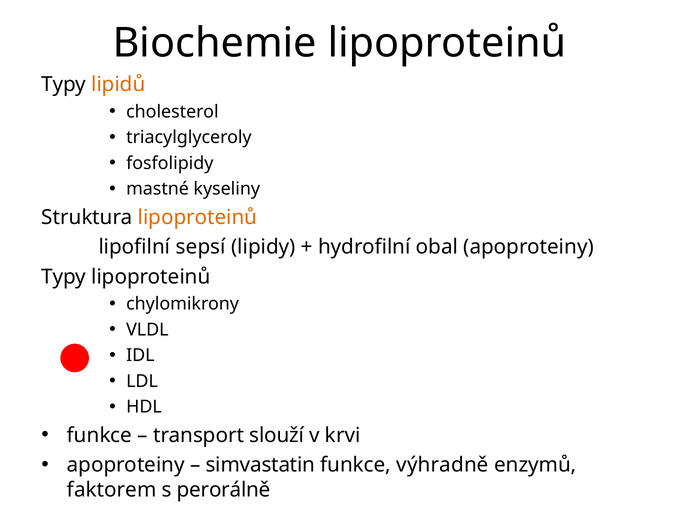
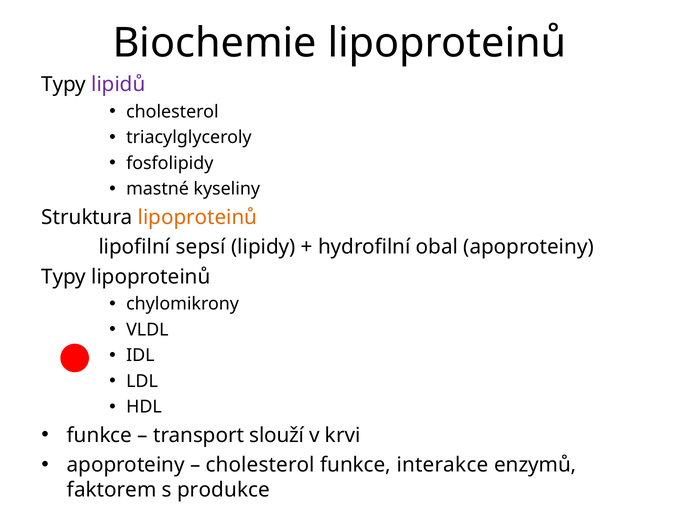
lipidů colour: orange -> purple (118, 85)
simvastatin: simvastatin -> cholesterol (260, 465)
výhradně: výhradně -> interakce (442, 465)
perorálně: perorálně -> produkce (223, 490)
